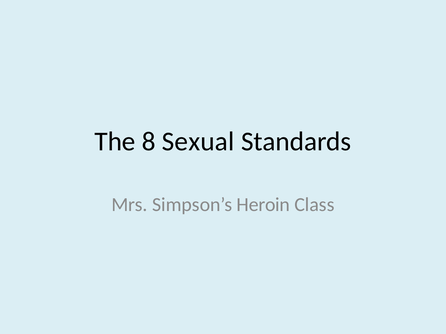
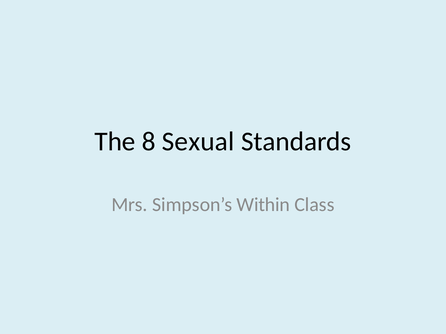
Heroin: Heroin -> Within (263, 205)
